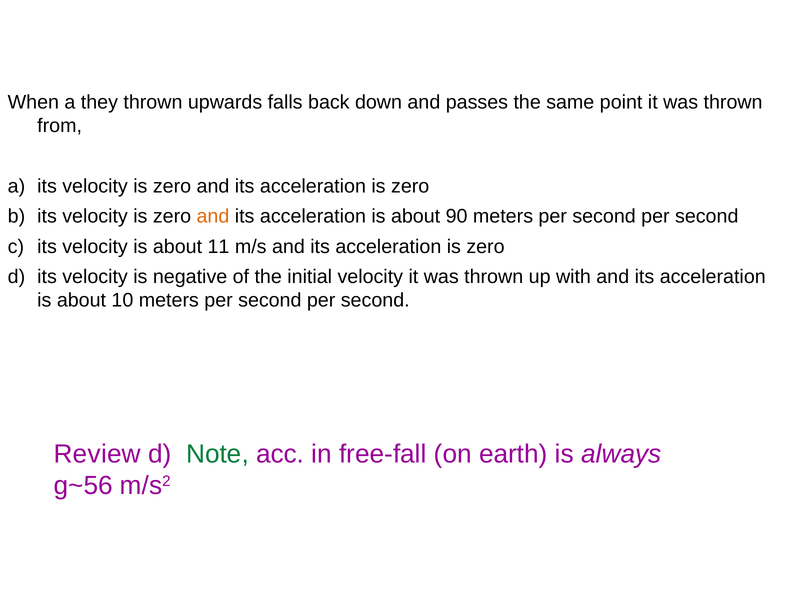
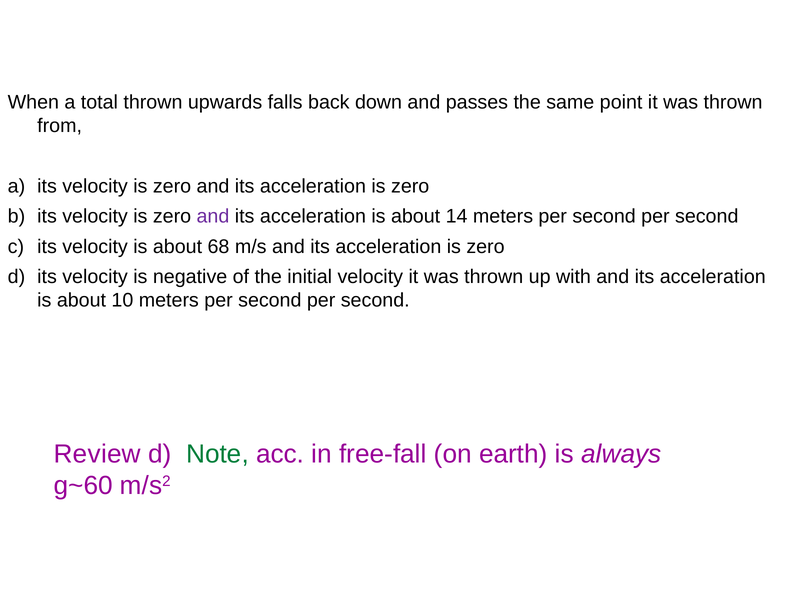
they: they -> total (99, 102)
and colour: orange -> purple (213, 216)
90: 90 -> 14 (457, 216)
11: 11 -> 68 (218, 247)
g~56: g~56 -> g~60 (83, 486)
